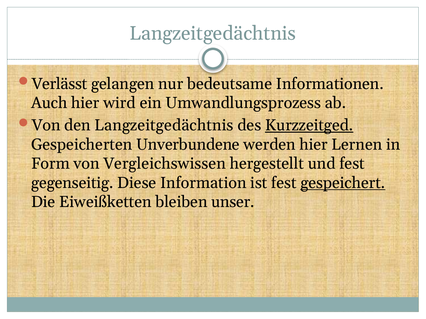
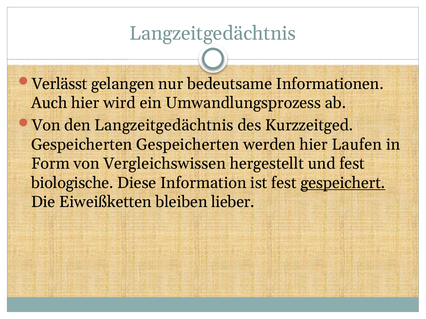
Kurzzeitged underline: present -> none (309, 126)
Gespeicherten Unverbundene: Unverbundene -> Gespeicherten (188, 145)
Lernen: Lernen -> Laufen (357, 145)
gegenseitig: gegenseitig -> biologische (72, 183)
unser: unser -> lieber (233, 202)
